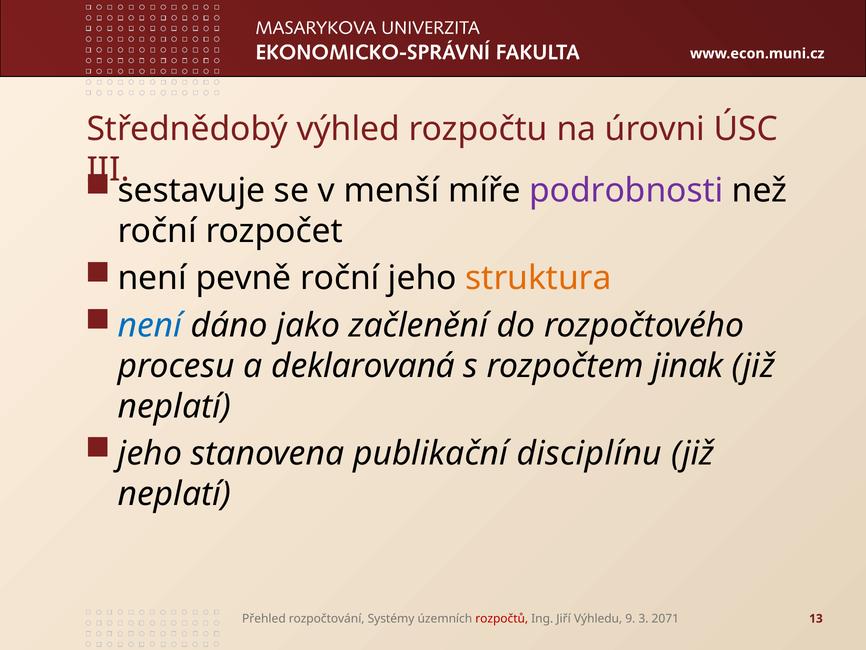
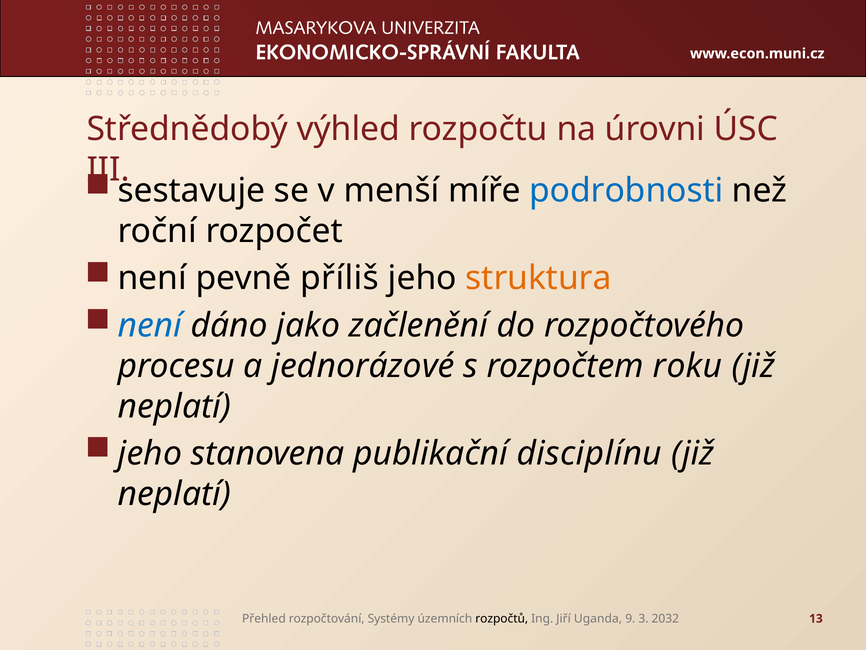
podrobnosti colour: purple -> blue (626, 191)
pevně roční: roční -> příliš (340, 278)
deklarovaná: deklarovaná -> jednorázové (363, 366)
jinak: jinak -> roku (688, 366)
rozpočtů colour: red -> black (502, 618)
Výhledu: Výhledu -> Uganda (598, 618)
2071: 2071 -> 2032 (665, 618)
